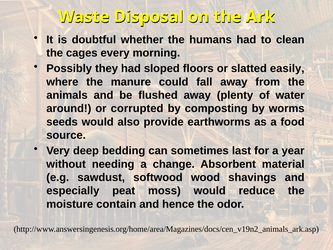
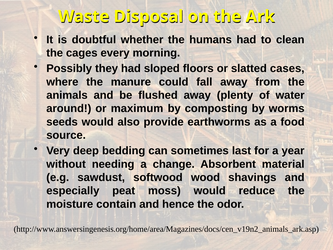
easily: easily -> cases (287, 68)
corrupted: corrupted -> maximum (137, 108)
